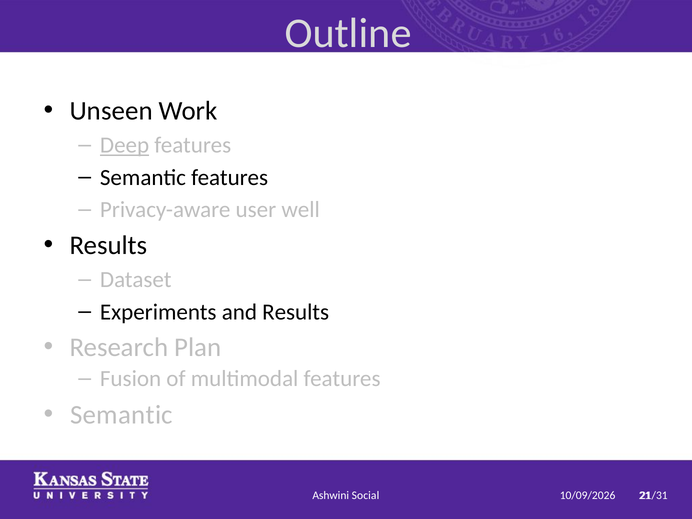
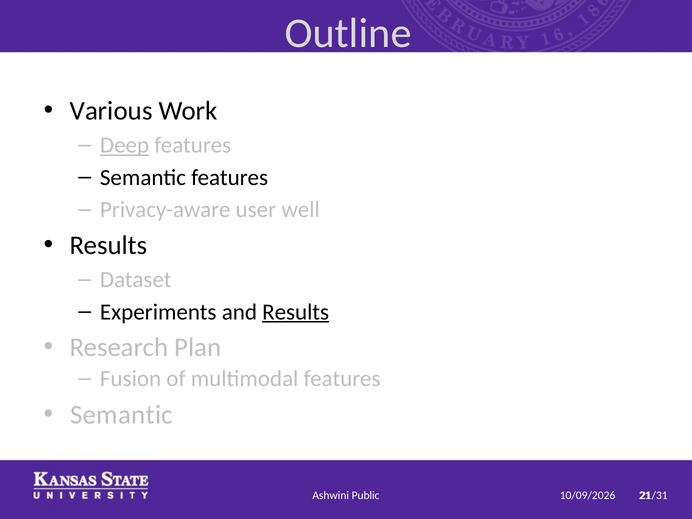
Unseen: Unseen -> Various (111, 111)
Results underline: none -> present (296, 312)
Social: Social -> Public (366, 496)
